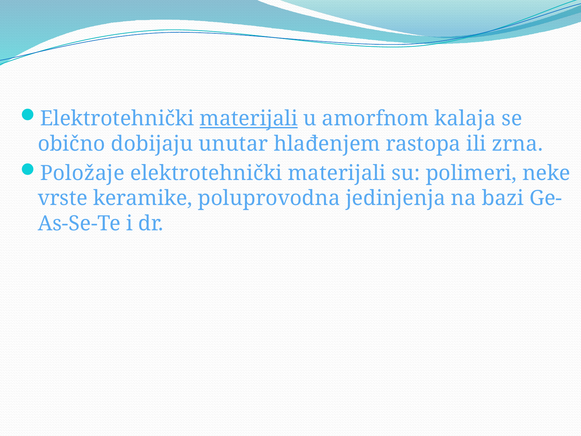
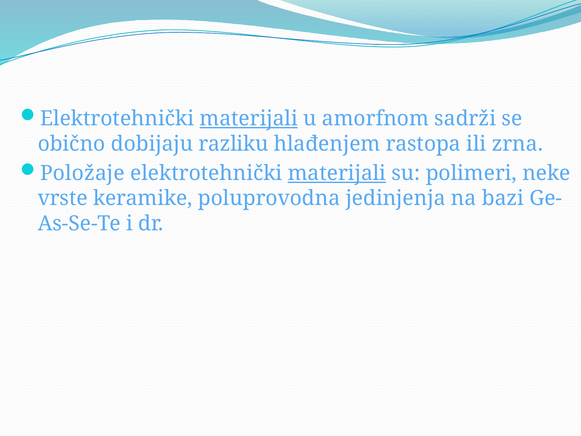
kalaja: kalaja -> sadrži (465, 119)
unutar: unutar -> razliku (234, 144)
materijali underline: none -> present (337, 173)
